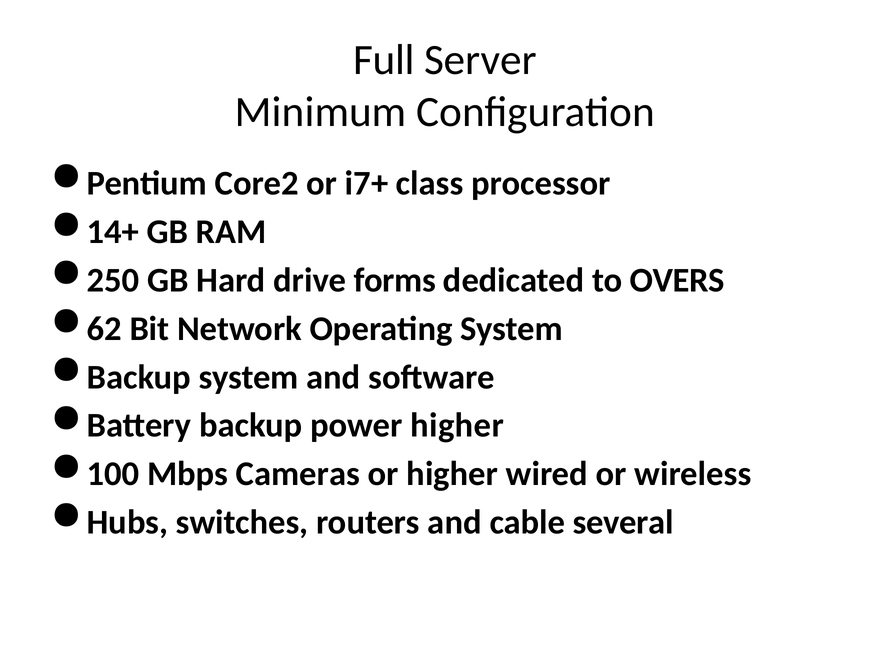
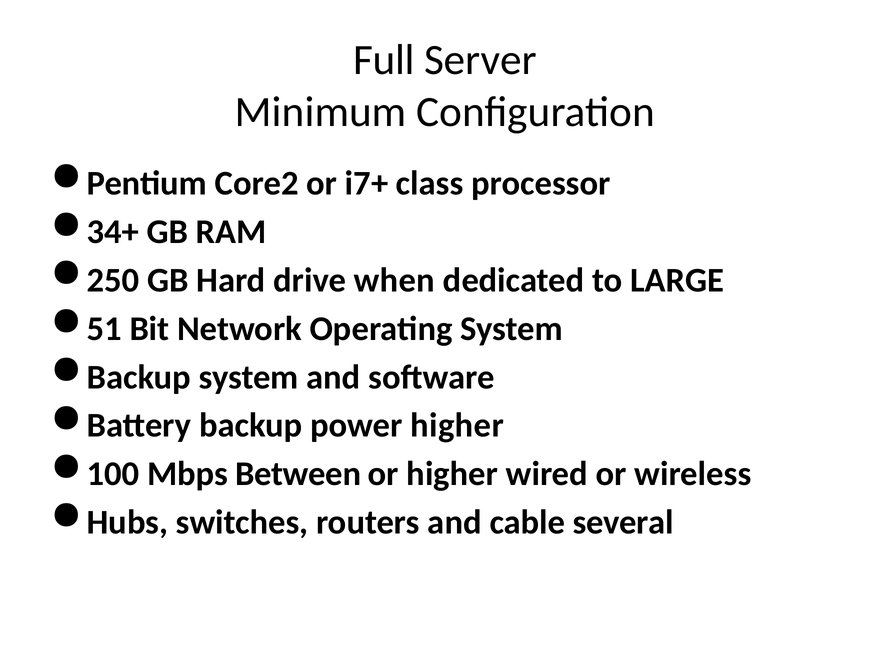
14+: 14+ -> 34+ (113, 232)
forms: forms -> when (394, 280)
OVERS: OVERS -> LARGE (677, 280)
62: 62 -> 51 (104, 329)
Cameras: Cameras -> Between (298, 474)
